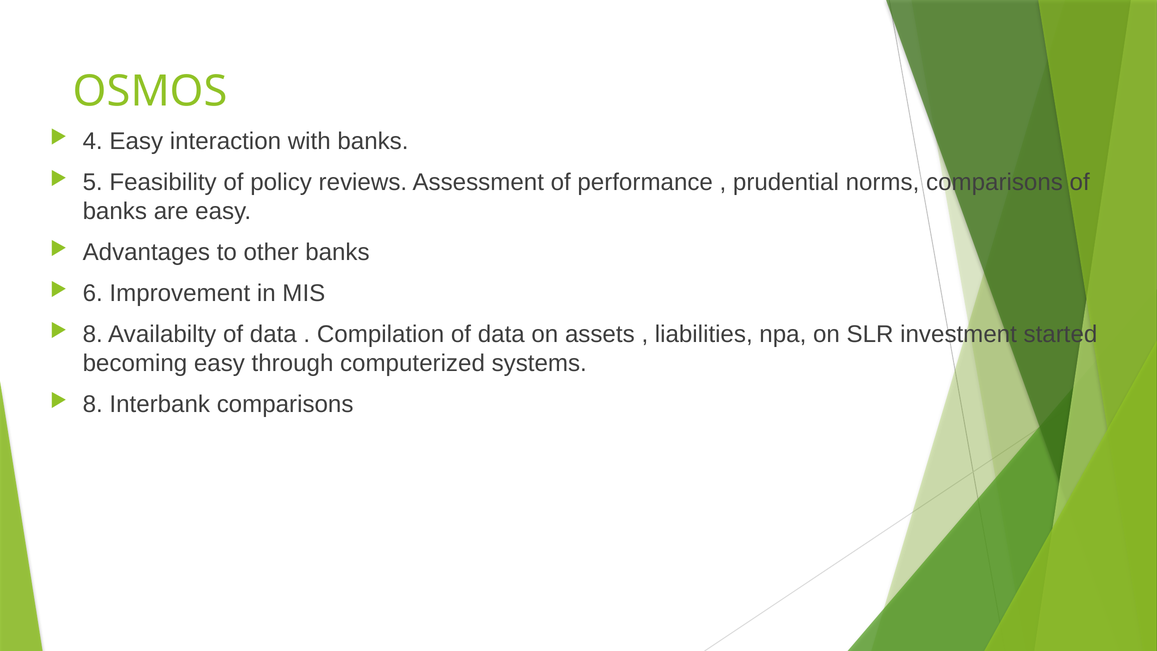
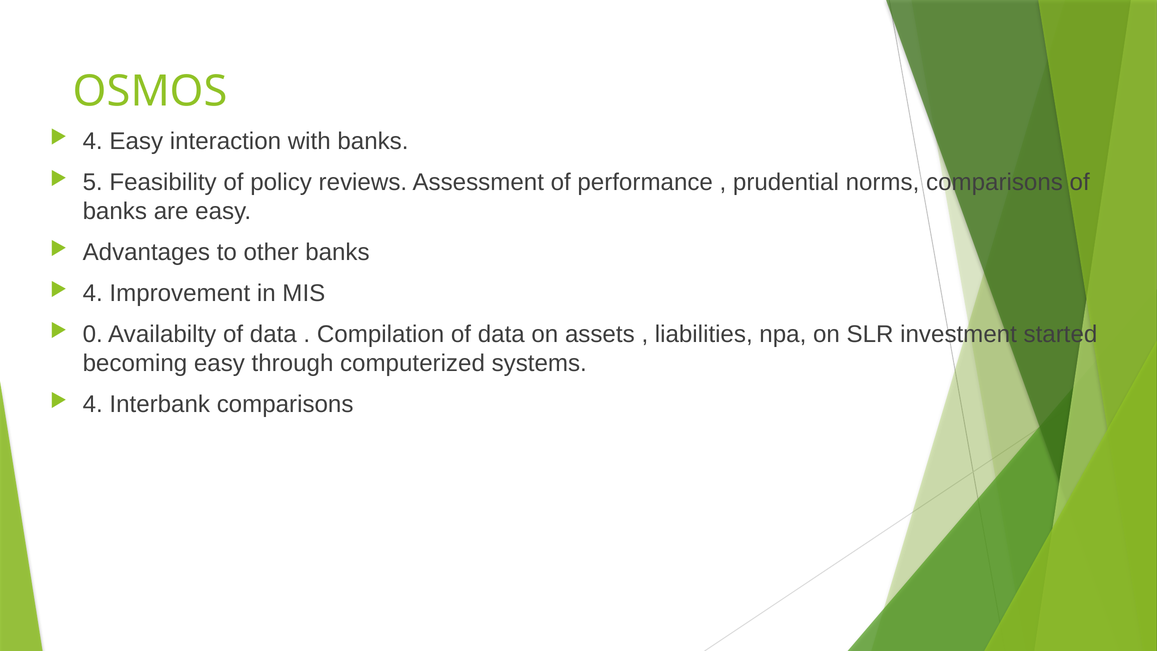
6: 6 -> 4 (93, 293)
8: 8 -> 0 (93, 334)
8: 8 -> 4 (93, 404)
